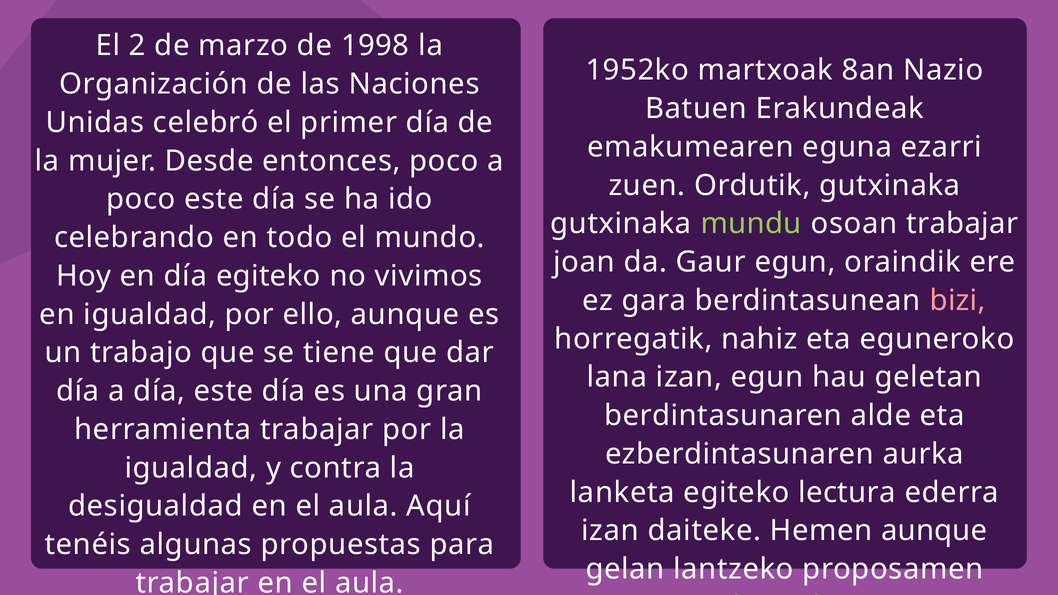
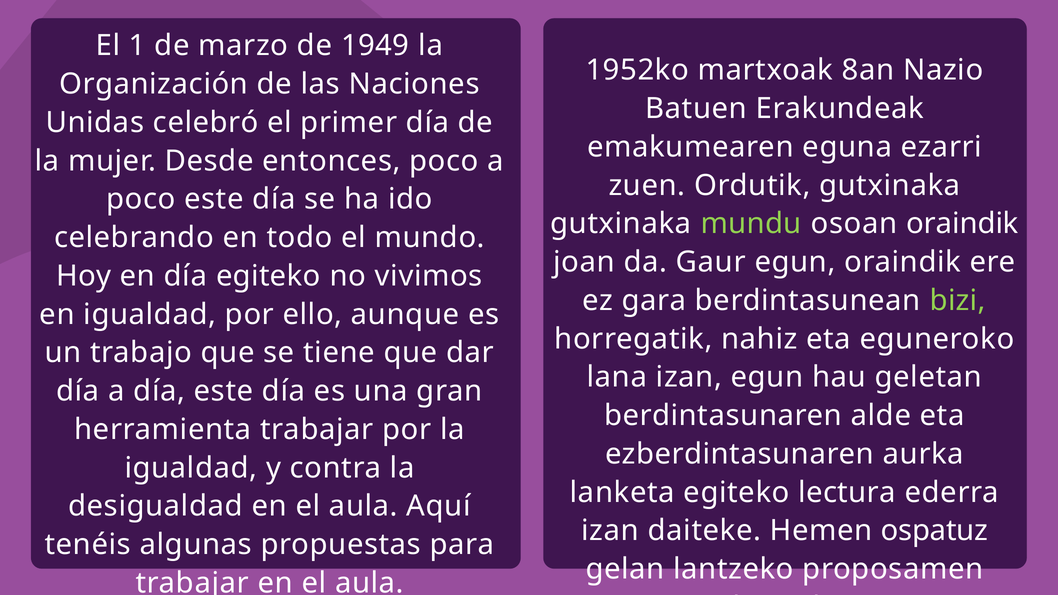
2: 2 -> 1 (137, 46)
1998: 1998 -> 1949 (375, 46)
osoan trabajar: trabajar -> oraindik (962, 224)
bizi colour: pink -> light green (958, 301)
Hemen aunque: aunque -> ospatuz (934, 531)
